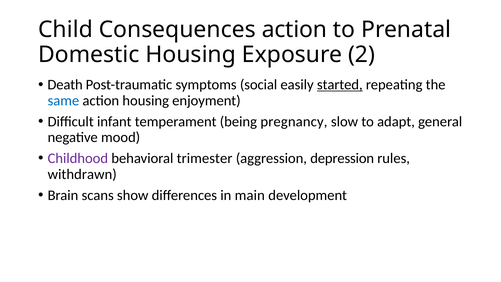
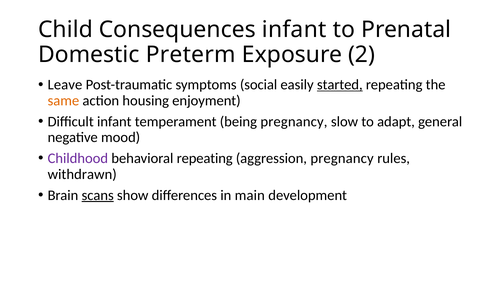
Consequences action: action -> infant (294, 30)
Domestic Housing: Housing -> Preterm (191, 54)
Death: Death -> Leave (65, 85)
same colour: blue -> orange (63, 100)
behavioral trimester: trimester -> repeating (205, 158)
aggression depression: depression -> pregnancy (342, 158)
scans underline: none -> present (98, 195)
